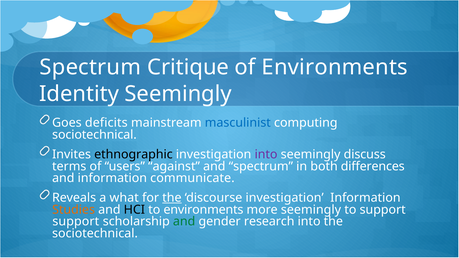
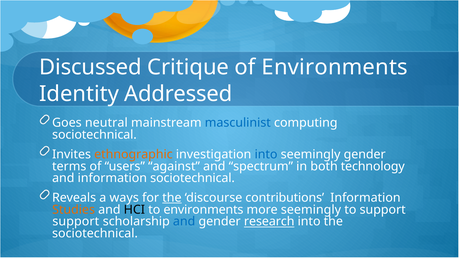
Spectrum: Spectrum -> Discussed (90, 67)
Identity Seemingly: Seemingly -> Addressed (178, 94)
deficits: deficits -> neutral (106, 123)
ethnographic colour: black -> orange (133, 154)
into colour: purple -> blue (266, 154)
seemingly discuss: discuss -> gender (365, 154)
differences: differences -> technology (373, 166)
information communicate: communicate -> sociotechnical (193, 178)
what: what -> ways (124, 198)
discourse investigation: investigation -> contributions (285, 198)
and colour: green -> blue (184, 222)
research underline: none -> present (269, 222)
